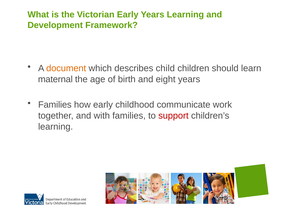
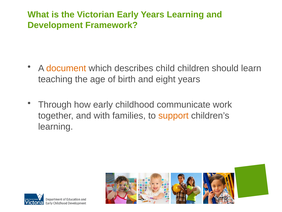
maternal: maternal -> teaching (55, 79)
Families: Families -> Through (55, 105)
support colour: red -> orange (173, 115)
